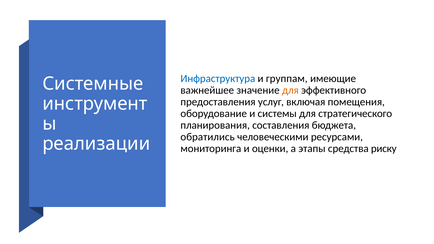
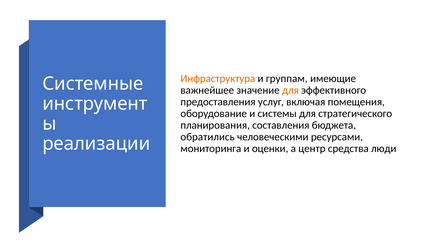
Инфраструктура colour: blue -> orange (218, 78)
этапы: этапы -> центр (312, 149)
риску: риску -> люди (384, 149)
